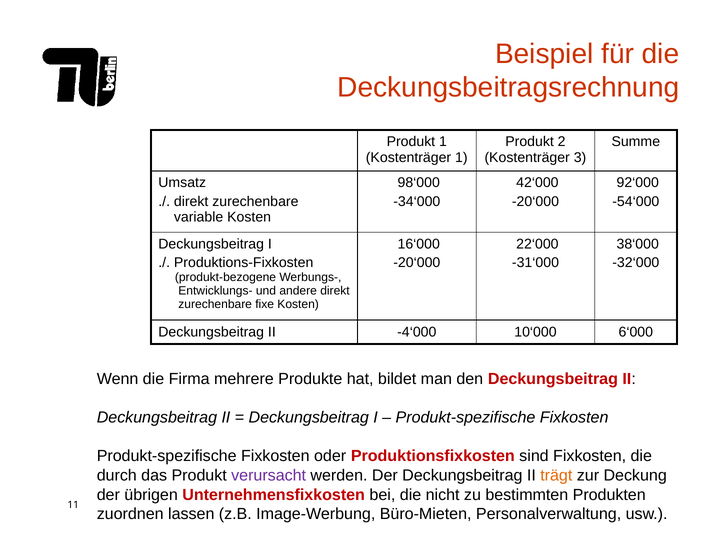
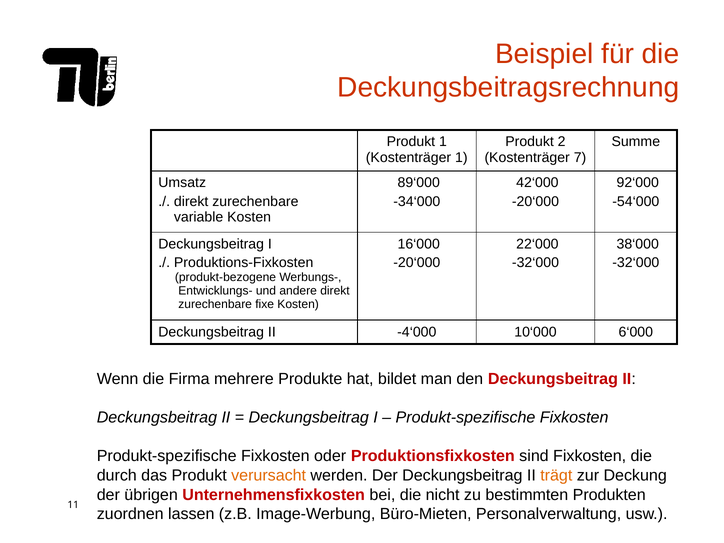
3: 3 -> 7 (580, 158)
98‘000: 98‘000 -> 89‘000 (419, 183)
-31‘000: -31‘000 -> -32‘000 (535, 263)
verursacht colour: purple -> orange (269, 475)
